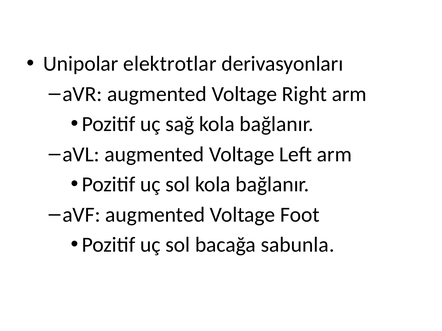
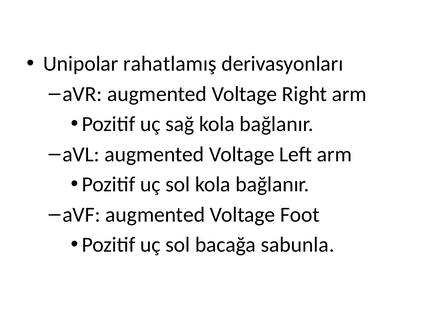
elektrotlar: elektrotlar -> rahatlamış (170, 64)
